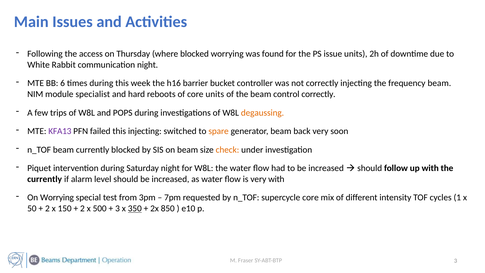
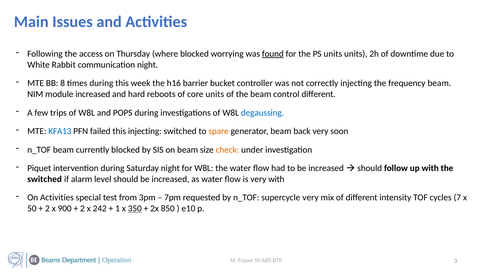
found underline: none -> present (273, 54)
PS issue: issue -> units (333, 54)
6: 6 -> 8 (63, 83)
module specialist: specialist -> increased (93, 94)
control correctly: correctly -> different (318, 94)
degaussing colour: orange -> blue (262, 113)
KFA13 colour: purple -> blue (60, 131)
currently: currently -> switched (45, 179)
On Worrying: Worrying -> Activities (57, 197)
supercycle core: core -> very (310, 197)
1: 1 -> 7 (457, 197)
150: 150 -> 900 (65, 208)
500: 500 -> 242 (100, 208)
3: 3 -> 1 (118, 208)
